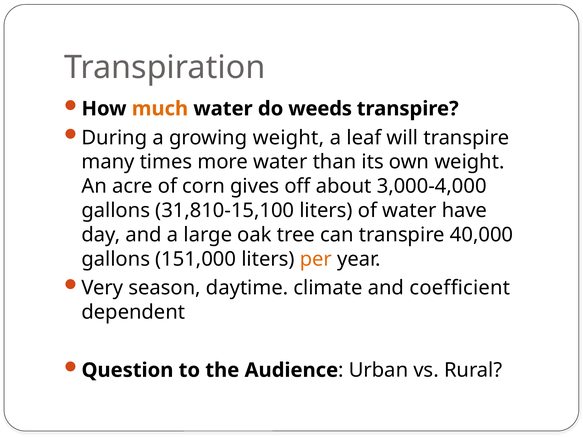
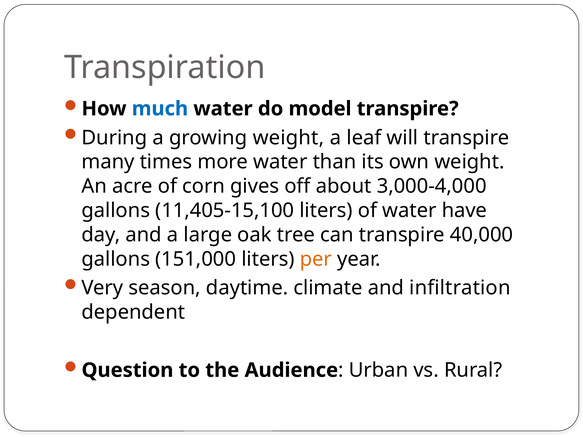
much colour: orange -> blue (160, 109)
weeds: weeds -> model (320, 109)
31,810-15,100: 31,810-15,100 -> 11,405-15,100 (225, 211)
coefficient: coefficient -> infiltration (460, 288)
